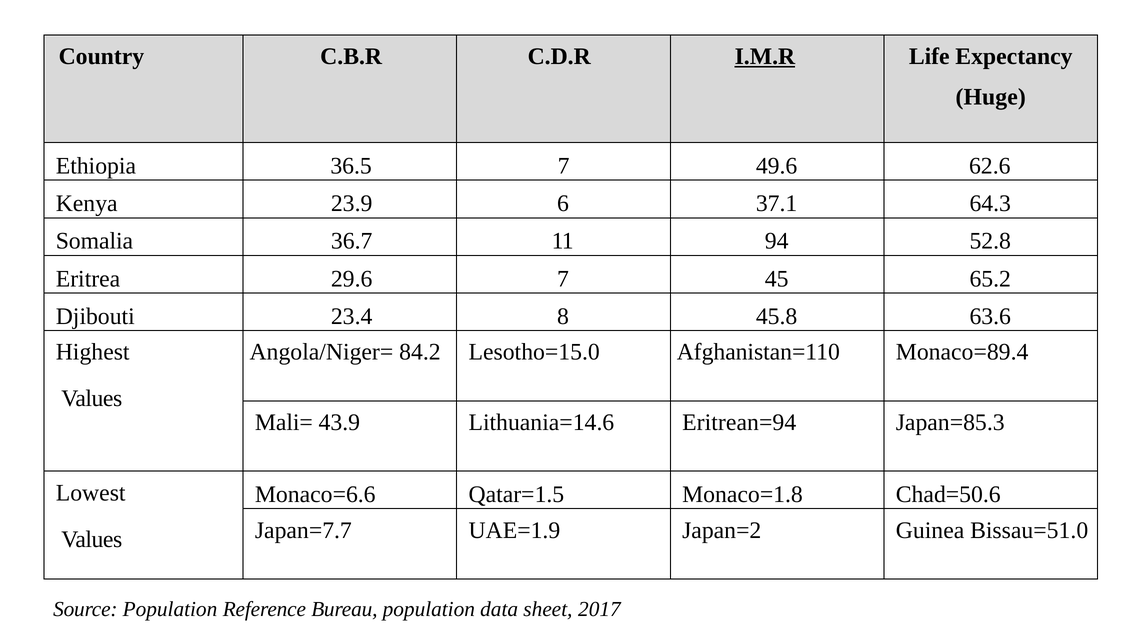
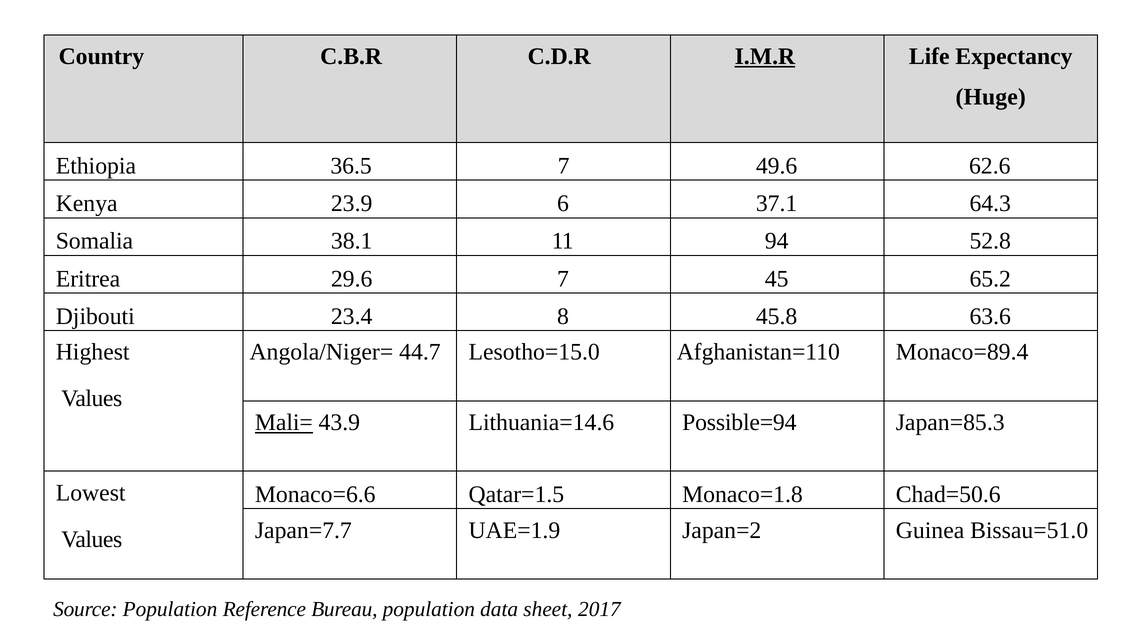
36.7: 36.7 -> 38.1 (352, 241)
84.2: 84.2 -> 44.7 (420, 352)
Mali= underline: none -> present (284, 422)
Eritrean=94: Eritrean=94 -> Possible=94 (739, 422)
